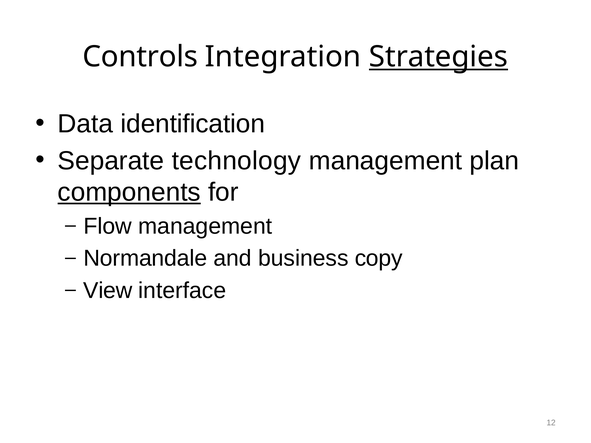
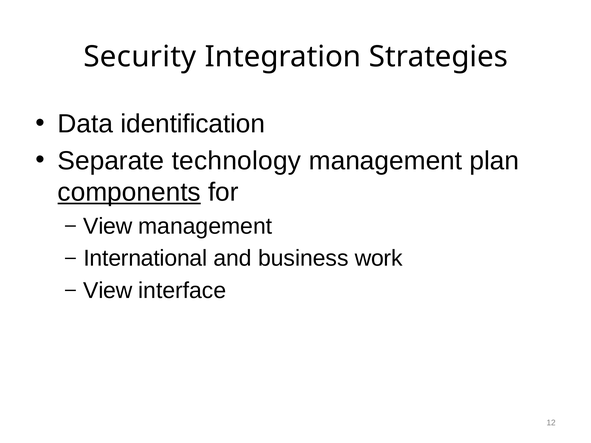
Controls: Controls -> Security (140, 57)
Strategies underline: present -> none (438, 57)
Flow: Flow -> View (108, 226)
Normandale: Normandale -> International (145, 258)
copy: copy -> work (379, 258)
